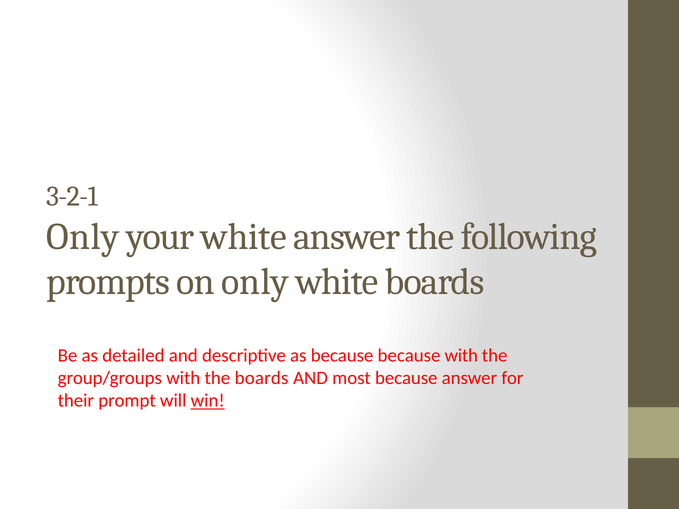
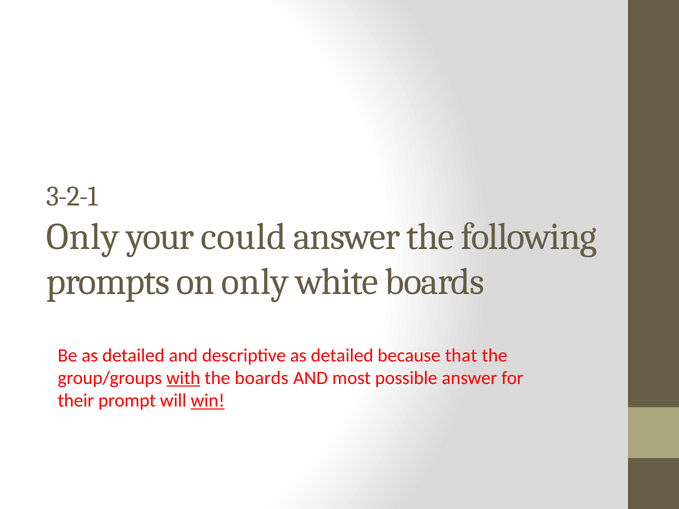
your white: white -> could (244, 237)
descriptive as because: because -> detailed (342, 356)
because with: with -> that (461, 356)
with underline: none -> present (183, 378)
most because: because -> possible (406, 378)
